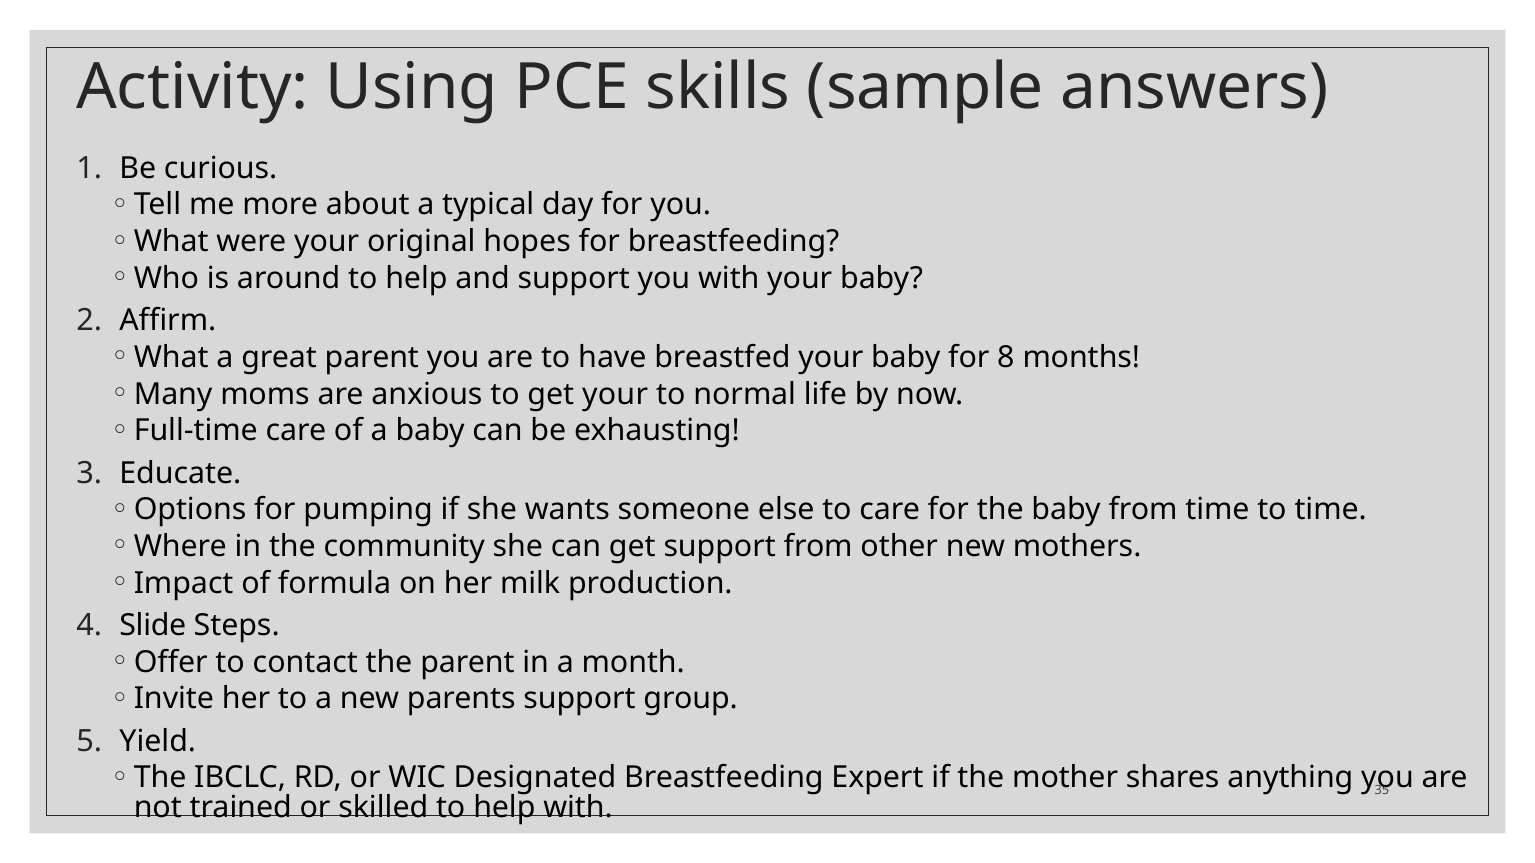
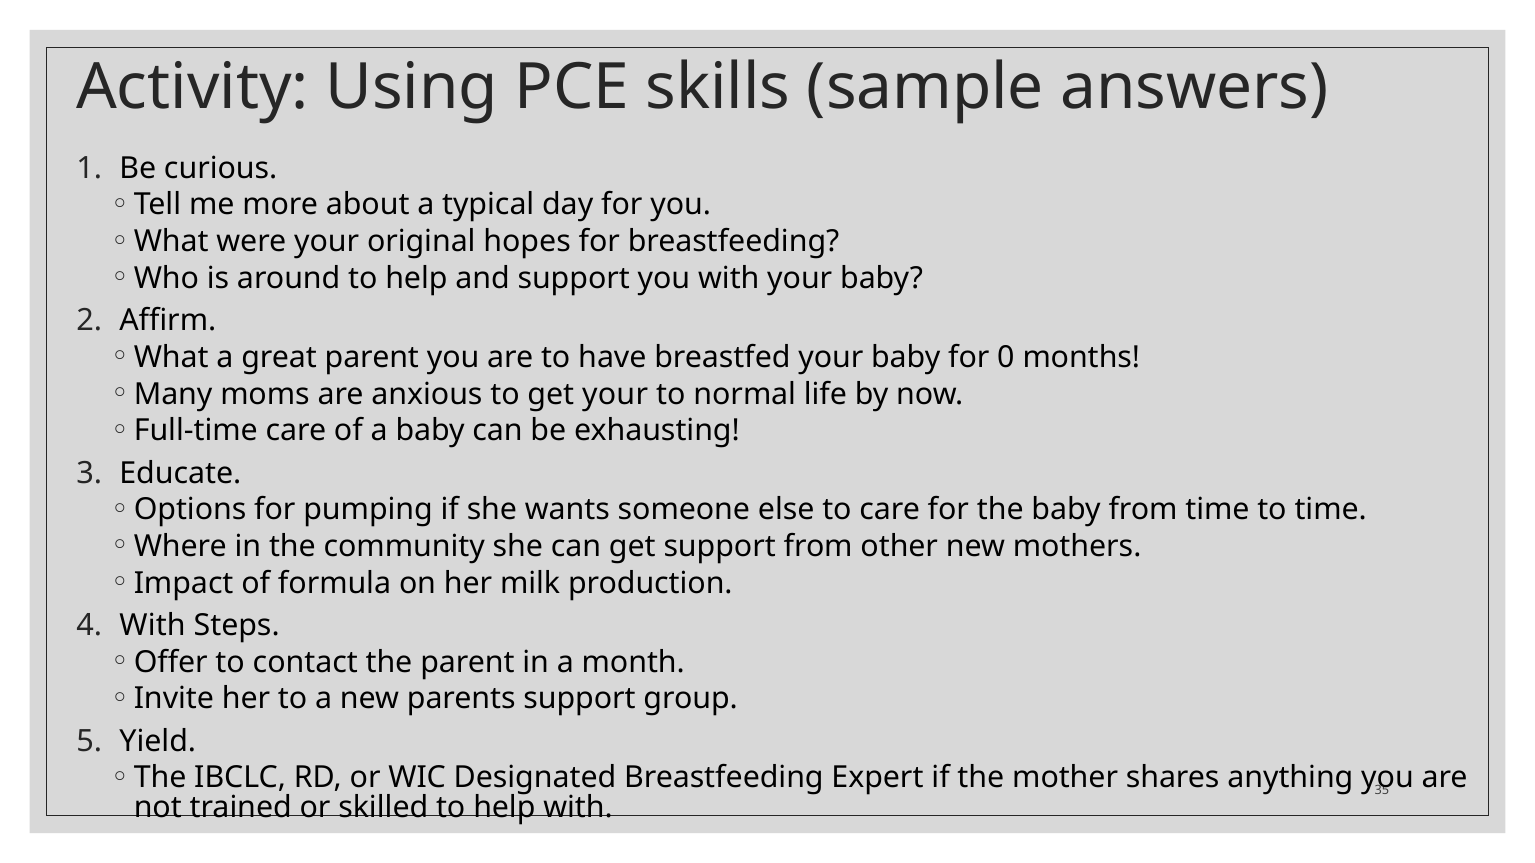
8: 8 -> 0 (1006, 358)
Slide: Slide -> With (153, 626)
